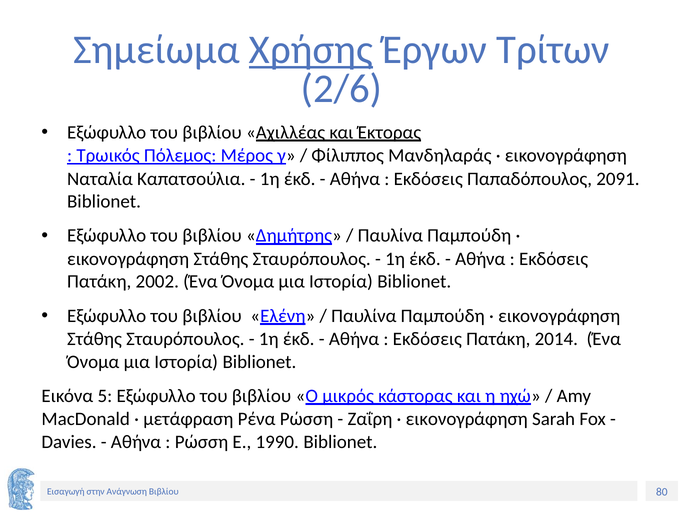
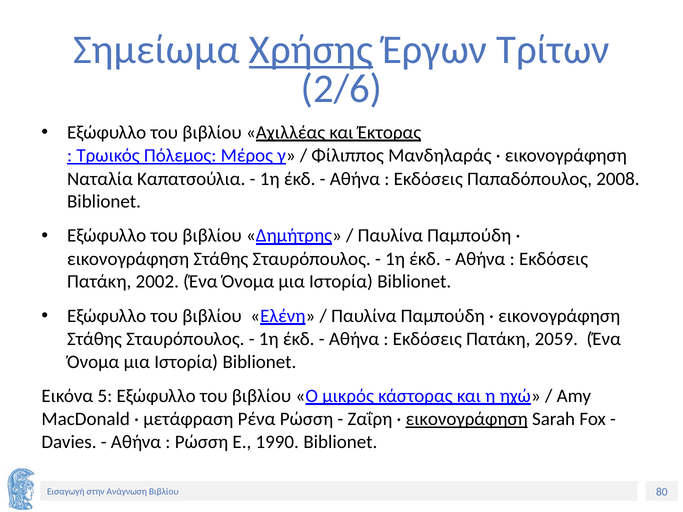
2091: 2091 -> 2008 (618, 179)
2014: 2014 -> 2059 (556, 339)
εικονογράφηση underline: none -> present (467, 419)
